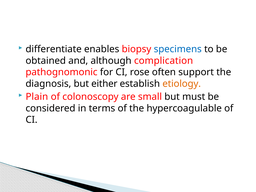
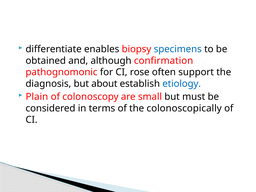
complication: complication -> confirmation (164, 61)
either: either -> about (104, 84)
etiology colour: orange -> blue (182, 84)
hypercoagulable: hypercoagulable -> colonoscopically (184, 108)
